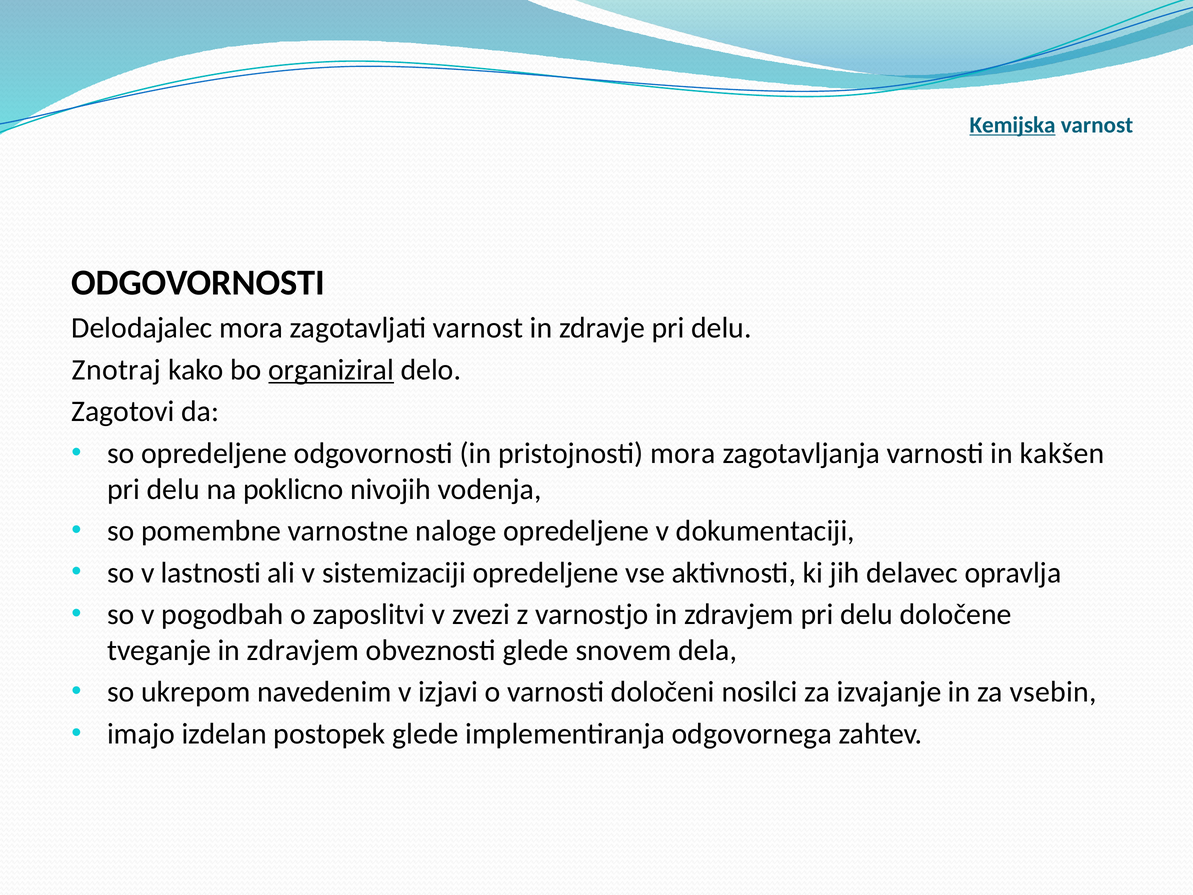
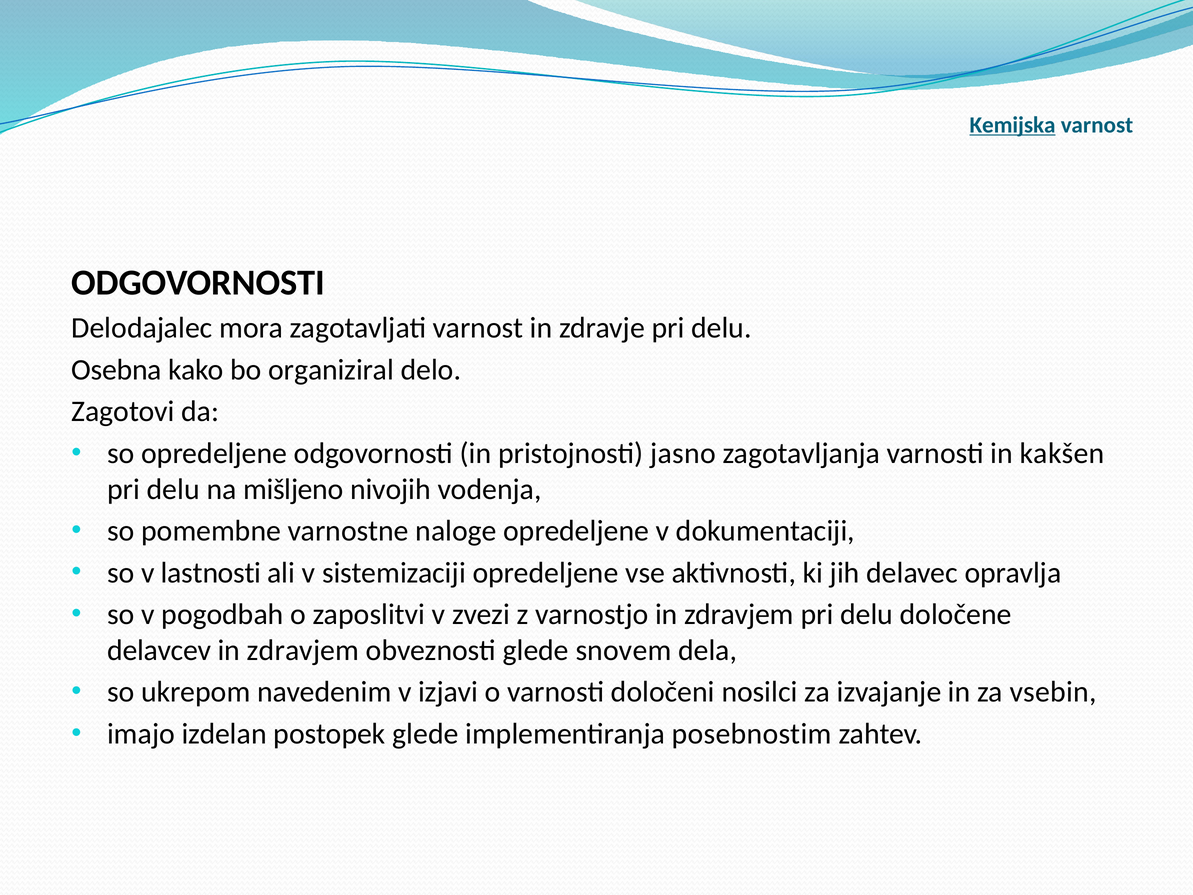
Znotraj: Znotraj -> Osebna (117, 370)
organiziral underline: present -> none (331, 370)
pristojnosti mora: mora -> jasno (683, 453)
poklicno: poklicno -> mišljeno (293, 489)
tveganje: tveganje -> delavcev (159, 650)
odgovornega: odgovornega -> posebnostim (752, 734)
